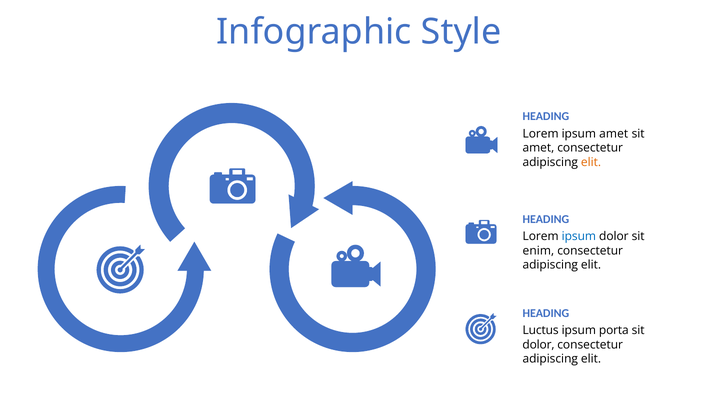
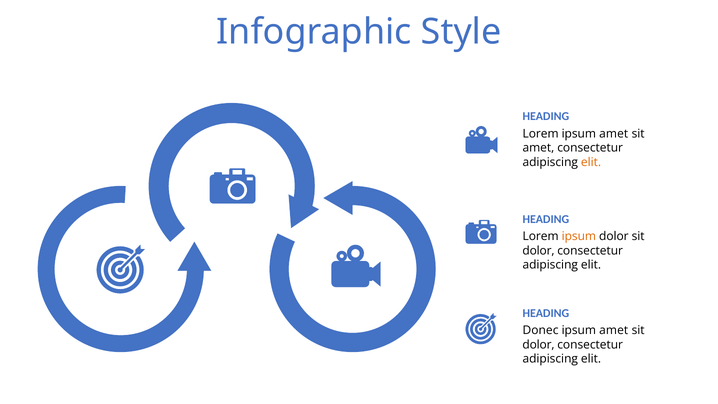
ipsum colour: blue -> orange (579, 236)
enim: enim -> dolor (538, 251)
Luctus: Luctus -> Donec (541, 330)
porta: porta -> amet (614, 330)
